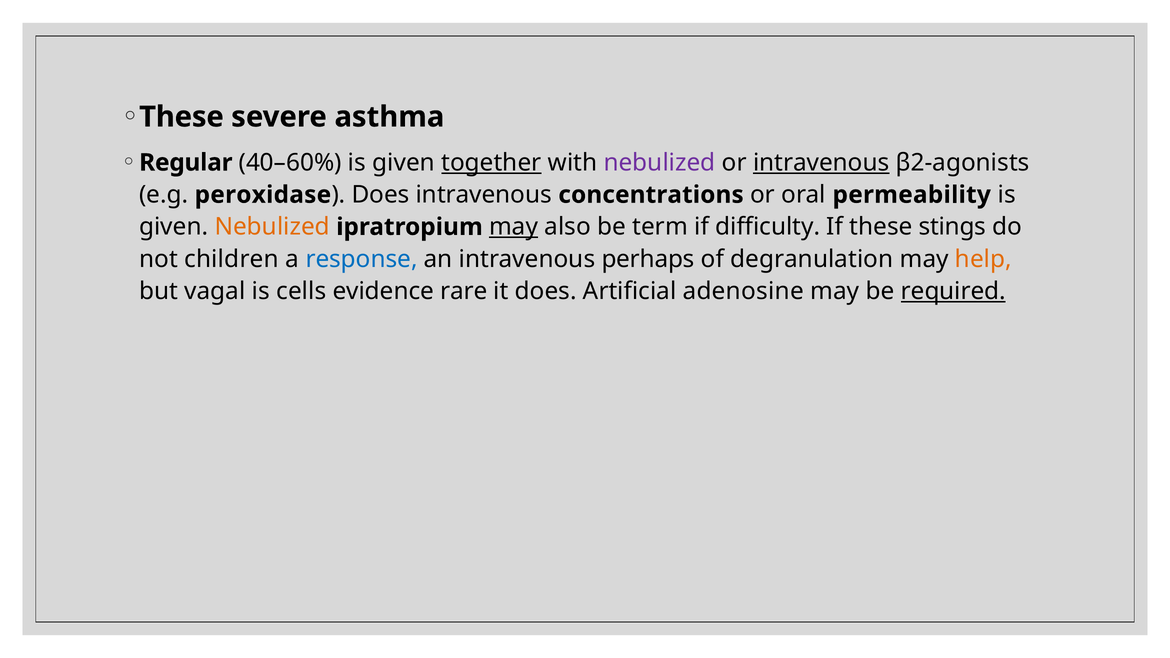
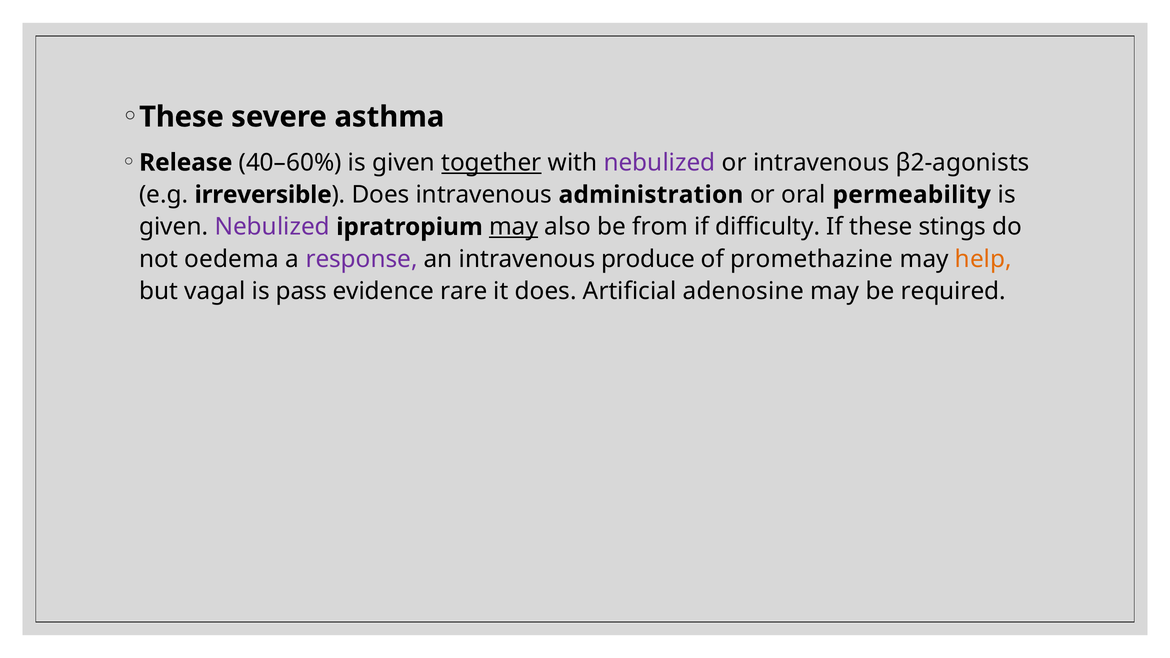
Regular: Regular -> Release (186, 163)
intravenous underline: present -> none (821, 163)
peroxidase: peroxidase -> irreversible (263, 195)
concentrations: concentrations -> administration (651, 195)
Nebulized colour: orange -> purple (272, 227)
term: term -> from (660, 227)
children: children -> oedema (231, 259)
response colour: blue -> purple (362, 259)
perhaps: perhaps -> produce (648, 259)
degranulation: degranulation -> promethazine (812, 259)
cells: cells -> pass (301, 291)
required underline: present -> none (953, 291)
